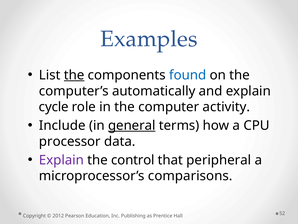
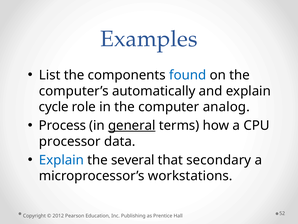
the underline: present -> none (74, 75)
activity: activity -> analog (226, 107)
Include: Include -> Process (62, 125)
Explain colour: purple -> blue (61, 160)
control: control -> several (133, 160)
peripheral: peripheral -> secondary (219, 160)
comparisons: comparisons -> workstations (190, 176)
